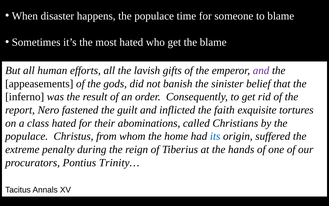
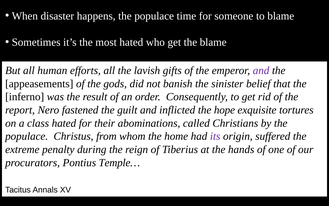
faith: faith -> hope (224, 110)
its colour: blue -> purple (215, 136)
Trinity…: Trinity… -> Temple… (119, 162)
